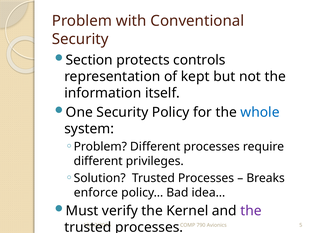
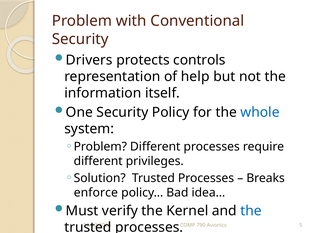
Section: Section -> Drivers (89, 60)
kept: kept -> help (195, 77)
the colour: purple -> blue (251, 211)
